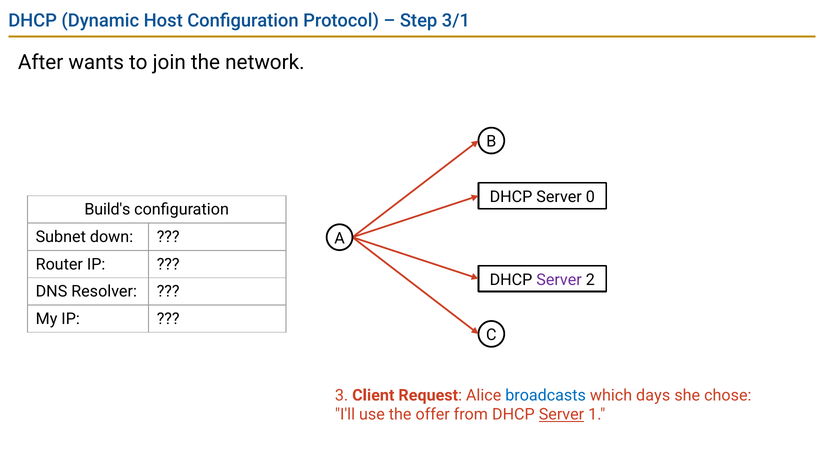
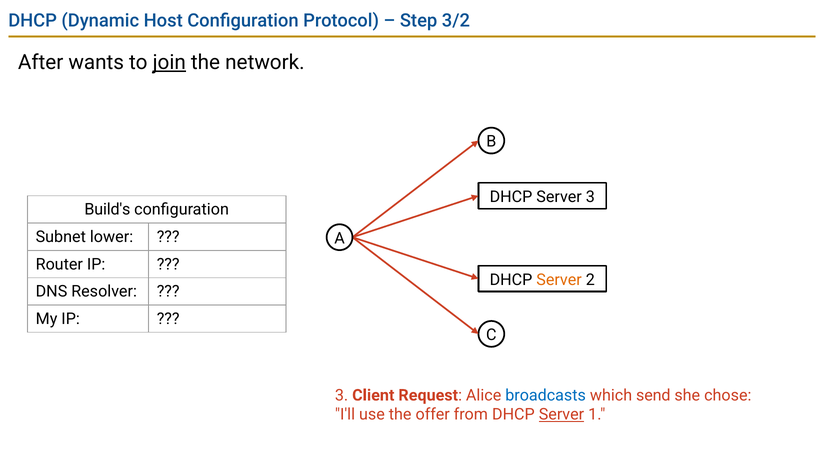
3/1: 3/1 -> 3/2 (456, 21)
join underline: none -> present (169, 62)
Server 0: 0 -> 3 (590, 197)
down: down -> lower (112, 237)
Server colour: purple -> orange (559, 280)
days: days -> send (653, 395)
